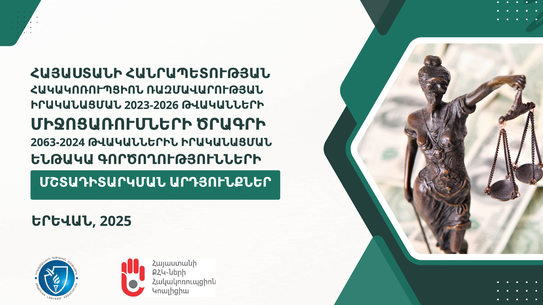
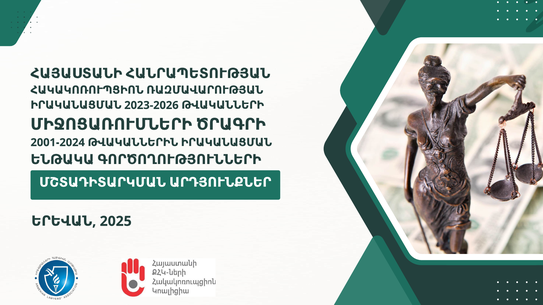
2063-2024: 2063-2024 -> 2001-2024 (58, 143)
